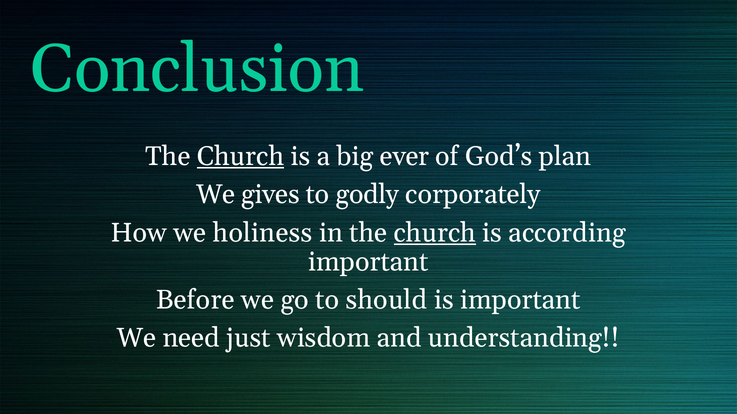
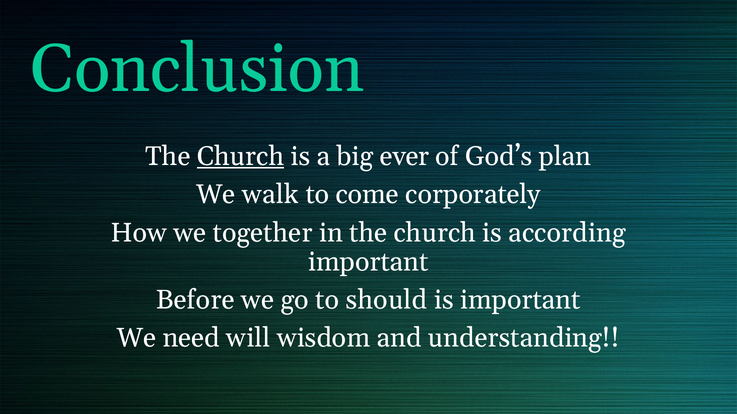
gives: gives -> walk (270, 195)
godly: godly -> come (367, 195)
holiness: holiness -> together (263, 233)
church underline: present -> none (435, 233)
just: just -> will (248, 339)
